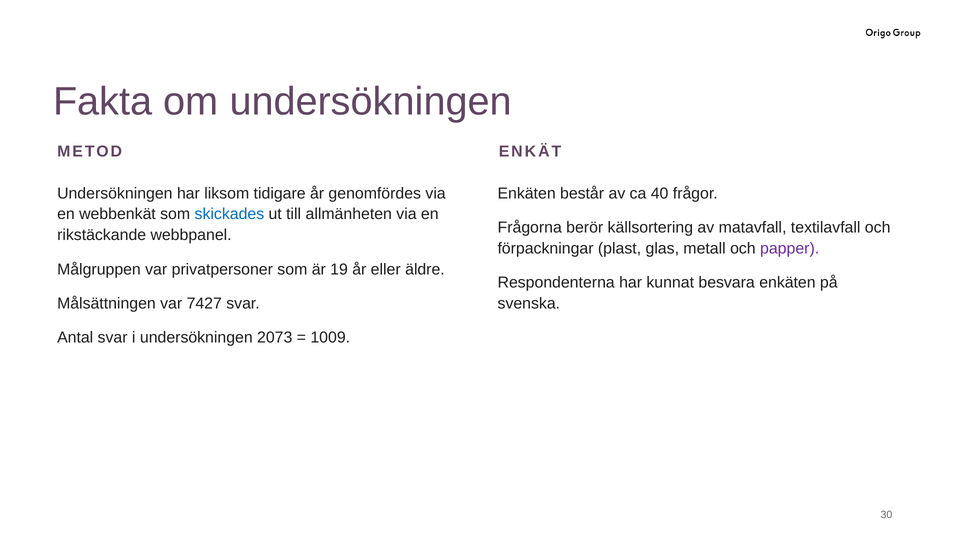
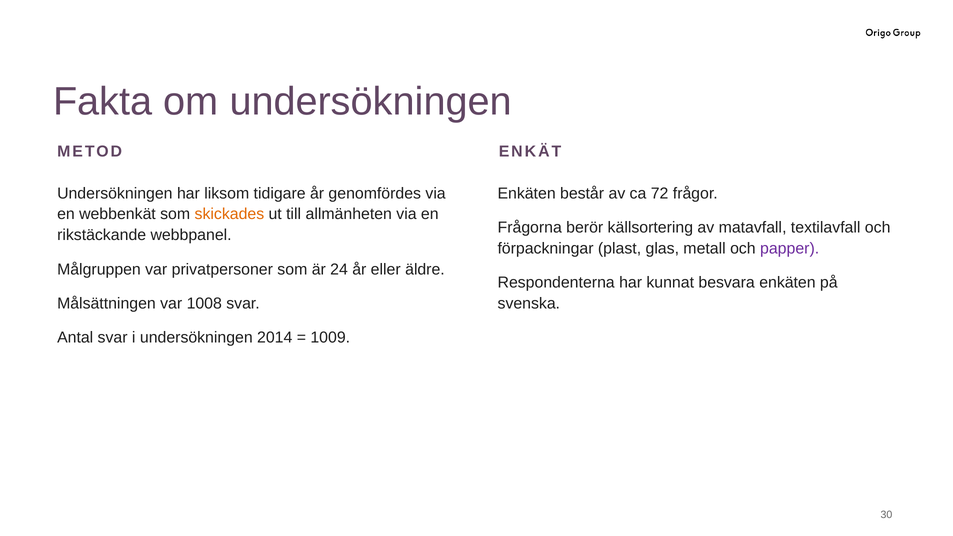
40: 40 -> 72 (660, 193)
skickades colour: blue -> orange (229, 214)
19: 19 -> 24 (339, 269)
7427: 7427 -> 1008 (204, 303)
2073: 2073 -> 2014 (275, 338)
